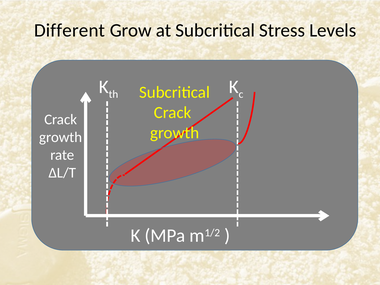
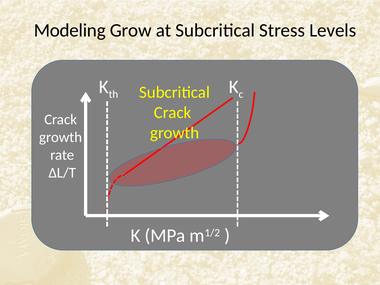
Different: Different -> Modeling (70, 30)
